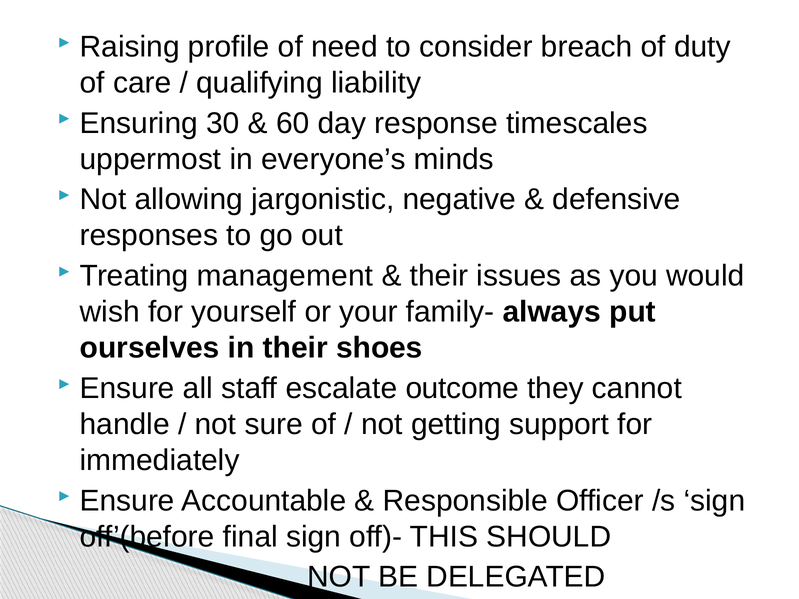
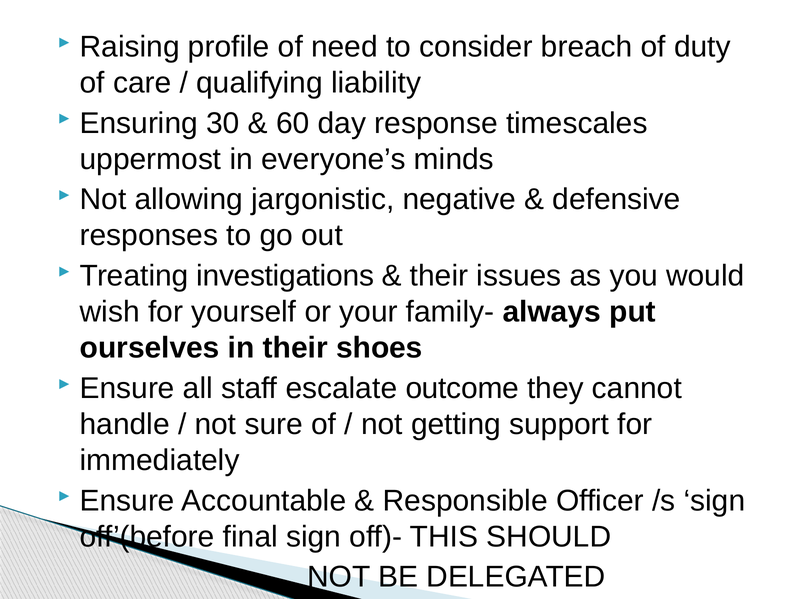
management: management -> investigations (285, 276)
